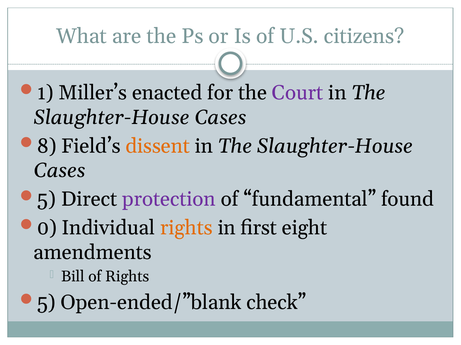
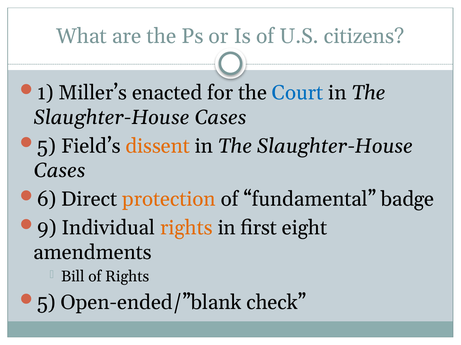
Court colour: purple -> blue (298, 93)
8: 8 -> 5 (47, 146)
5: 5 -> 6 (47, 200)
protection colour: purple -> orange (169, 200)
found: found -> badge (408, 200)
0: 0 -> 9 (47, 228)
